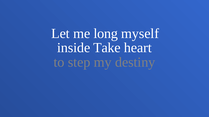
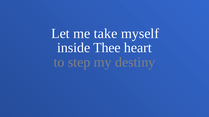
long: long -> take (106, 34)
Take: Take -> Thee (107, 48)
